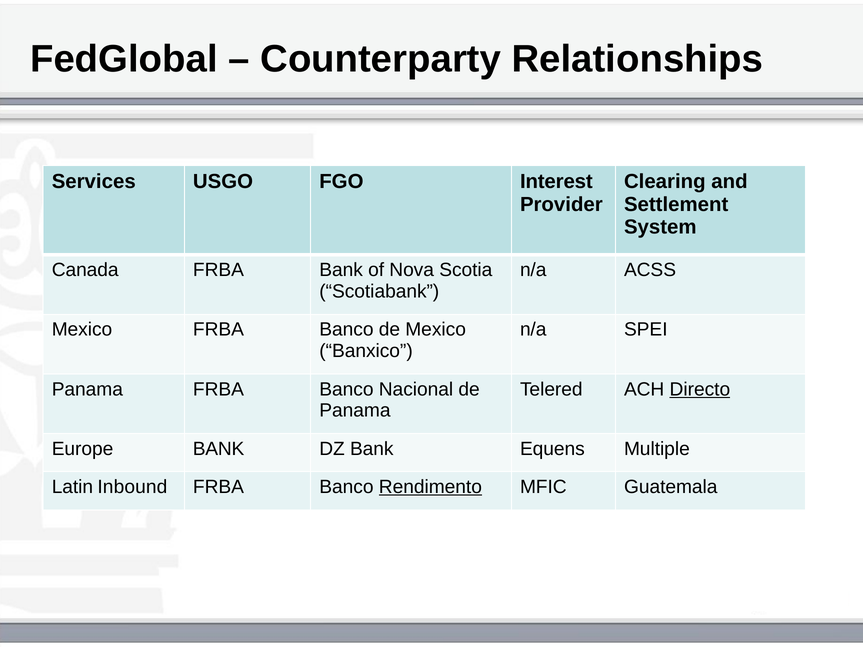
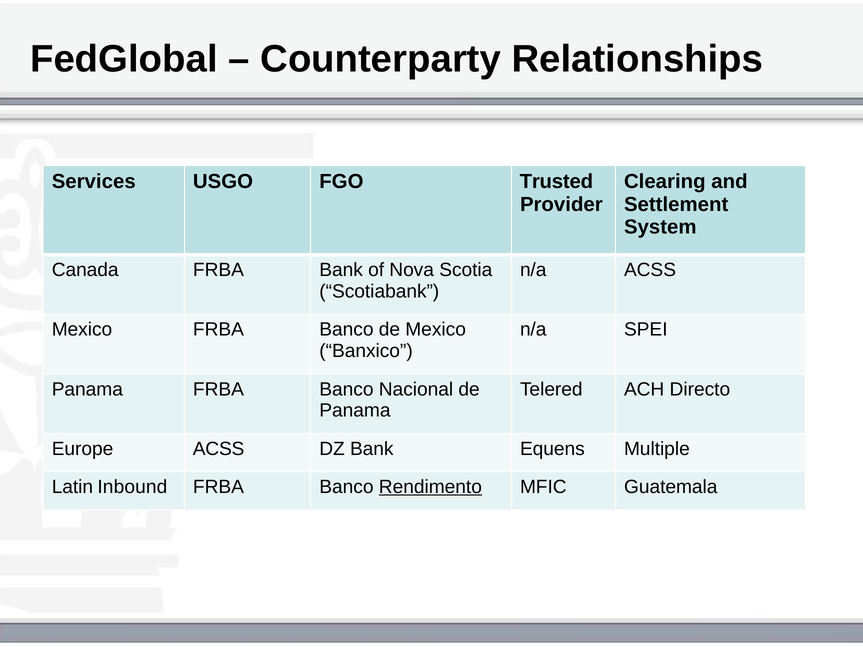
Interest: Interest -> Trusted (556, 182)
Directo underline: present -> none (700, 389)
Europe BANK: BANK -> ACSS (219, 449)
